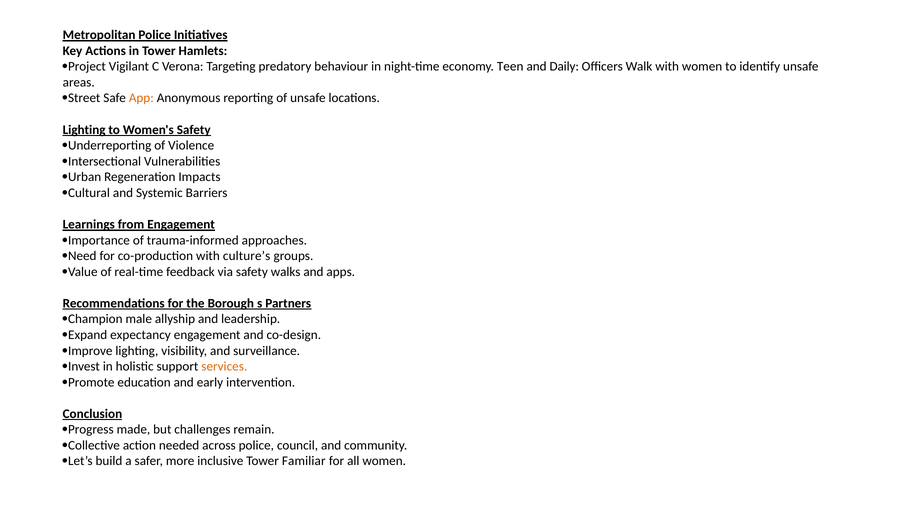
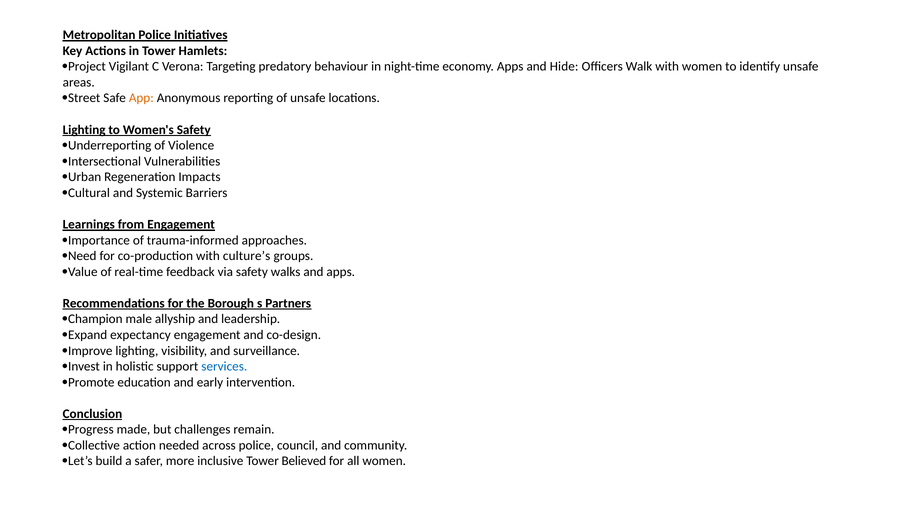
economy Teen: Teen -> Apps (510, 67)
Daily: Daily -> Hide (564, 67)
services colour: orange -> blue (224, 366)
Familiar: Familiar -> Believed (304, 461)
